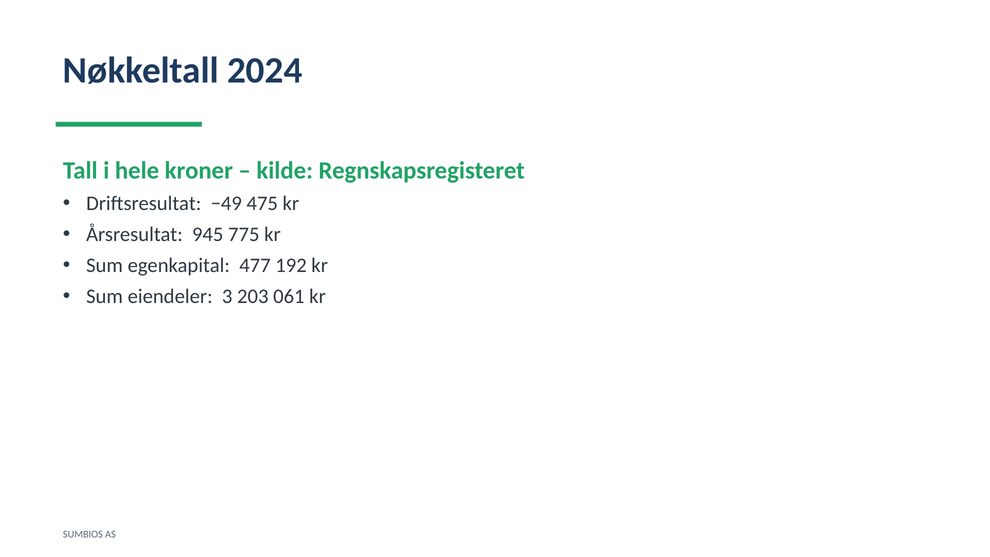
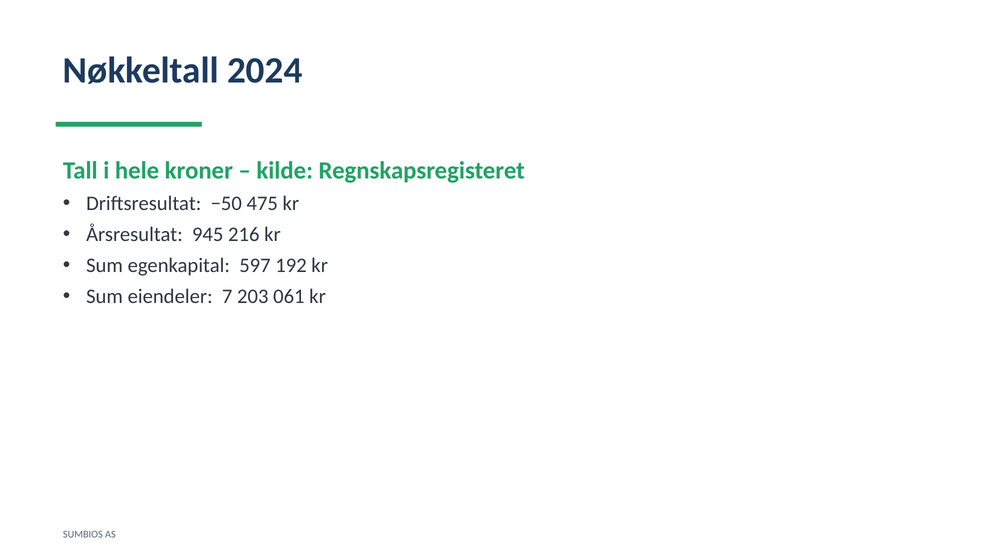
−49: −49 -> −50 (226, 204)
775: 775 -> 216 (244, 235)
477: 477 -> 597 (255, 265)
3: 3 -> 7 (227, 296)
